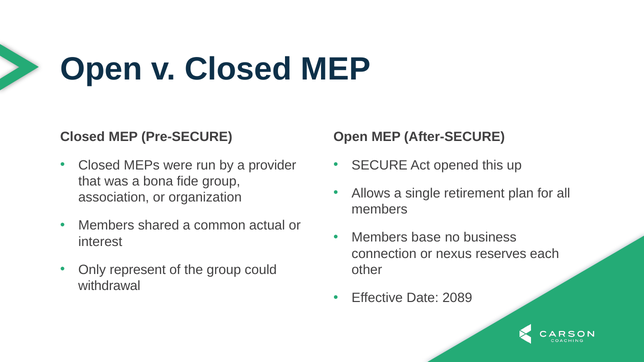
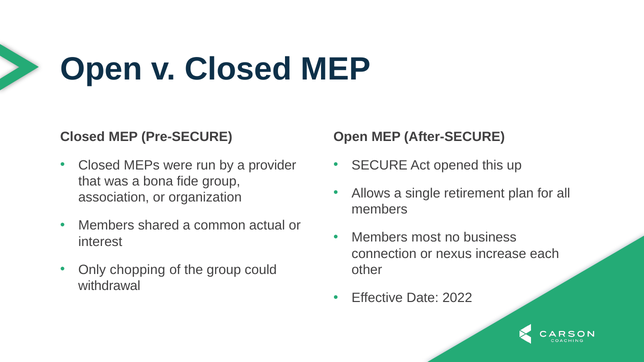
base: base -> most (426, 238)
reserves: reserves -> increase (501, 254)
represent: represent -> chopping (138, 270)
2089: 2089 -> 2022 (457, 298)
